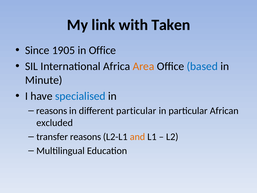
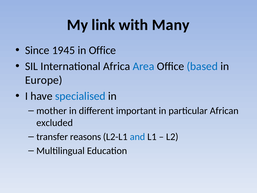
Taken: Taken -> Many (171, 25)
1905: 1905 -> 1945 (64, 50)
Area colour: orange -> blue (143, 66)
Minute: Minute -> Europe (44, 80)
reasons: reasons -> mother (52, 111)
different particular: particular -> important (136, 111)
and colour: orange -> blue (137, 137)
